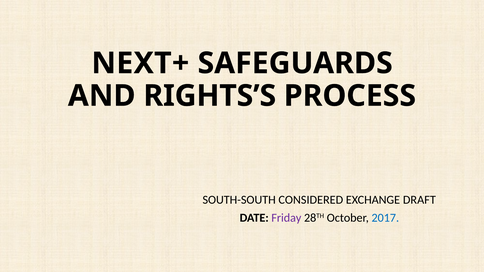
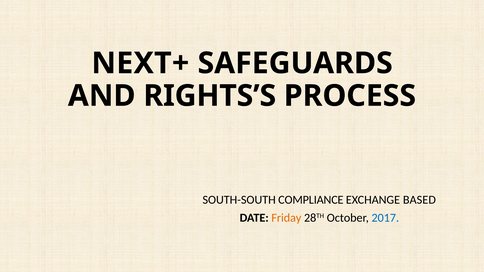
CONSIDERED: CONSIDERED -> COMPLIANCE (311, 200)
DRAFT: DRAFT -> BASED (419, 200)
Friday colour: purple -> orange (286, 218)
